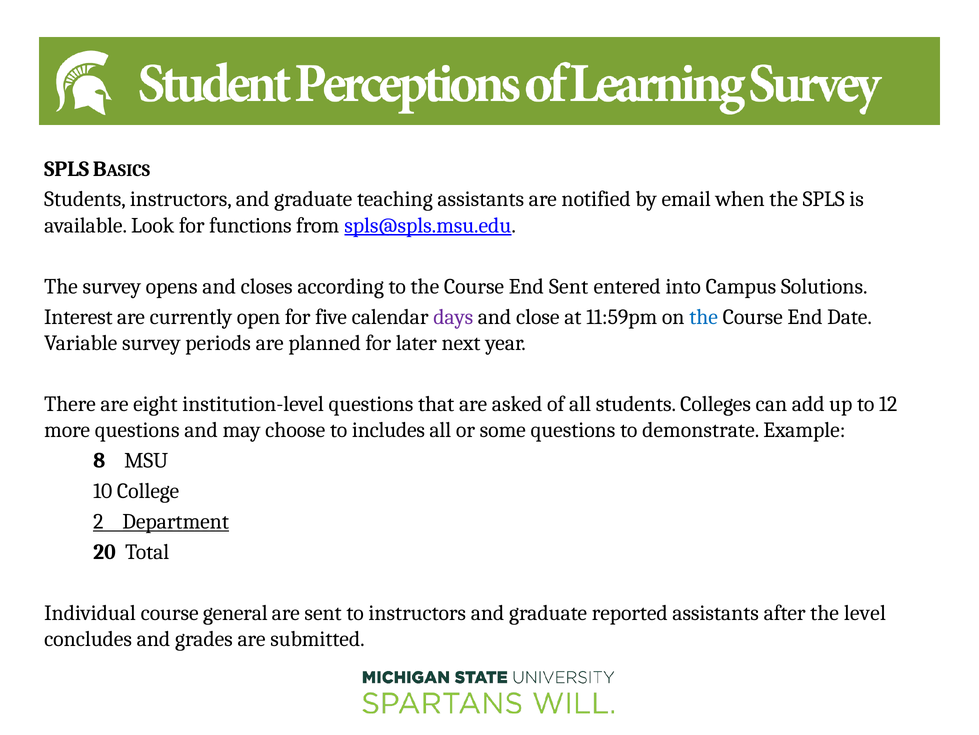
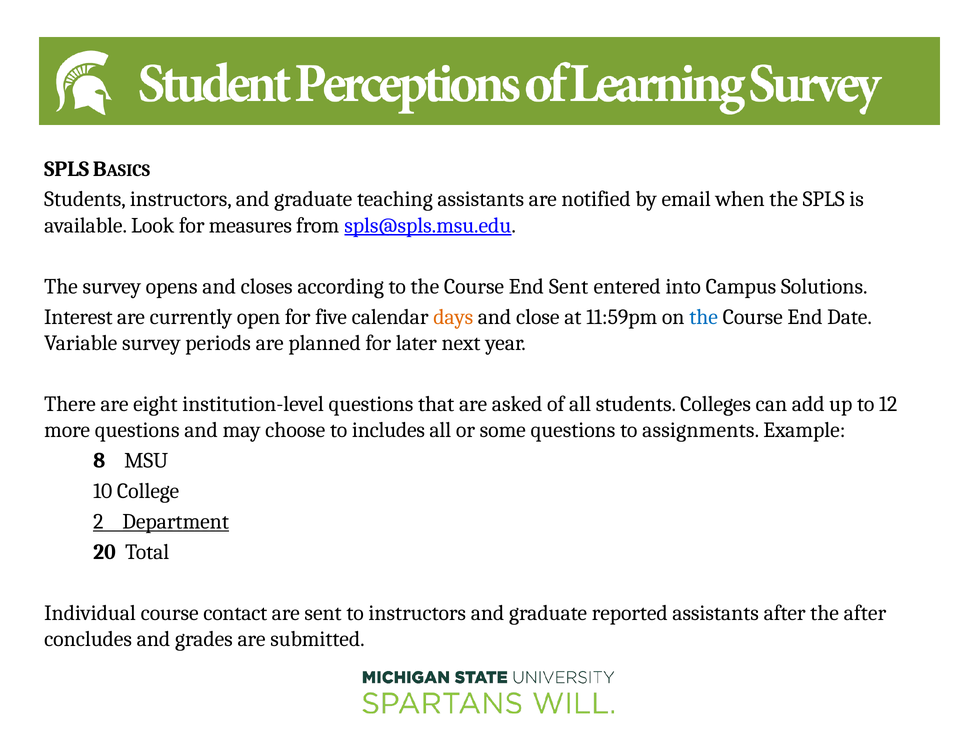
functions: functions -> measures (250, 225)
days colour: purple -> orange (453, 317)
demonstrate: demonstrate -> assignments (701, 430)
general: general -> contact (235, 612)
the level: level -> after (865, 612)
